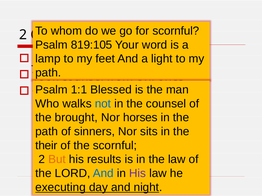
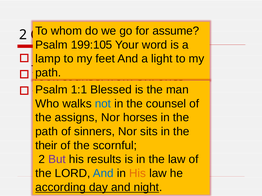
for scornful: scornful -> assume (176, 31)
819:105: 819:105 -> 199:105 (92, 45)
brought: brought -> assigns (76, 118)
But colour: orange -> purple (57, 160)
His colour: purple -> orange (138, 174)
executing: executing -> according (61, 188)
